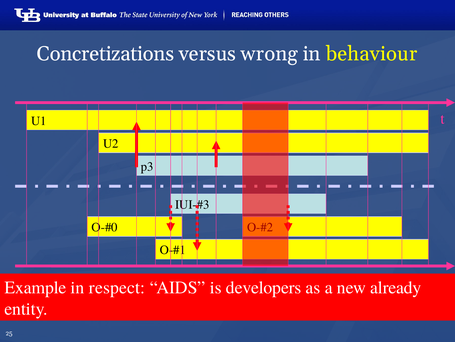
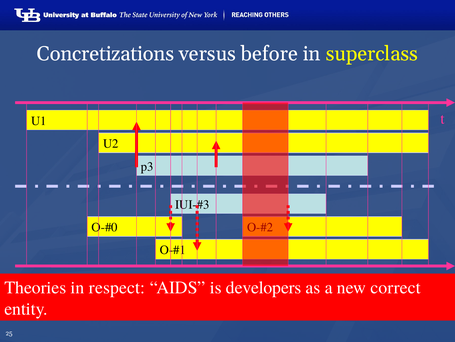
wrong: wrong -> before (269, 54)
behaviour: behaviour -> superclass (372, 54)
Example: Example -> Theories (35, 287)
already: already -> correct (396, 287)
